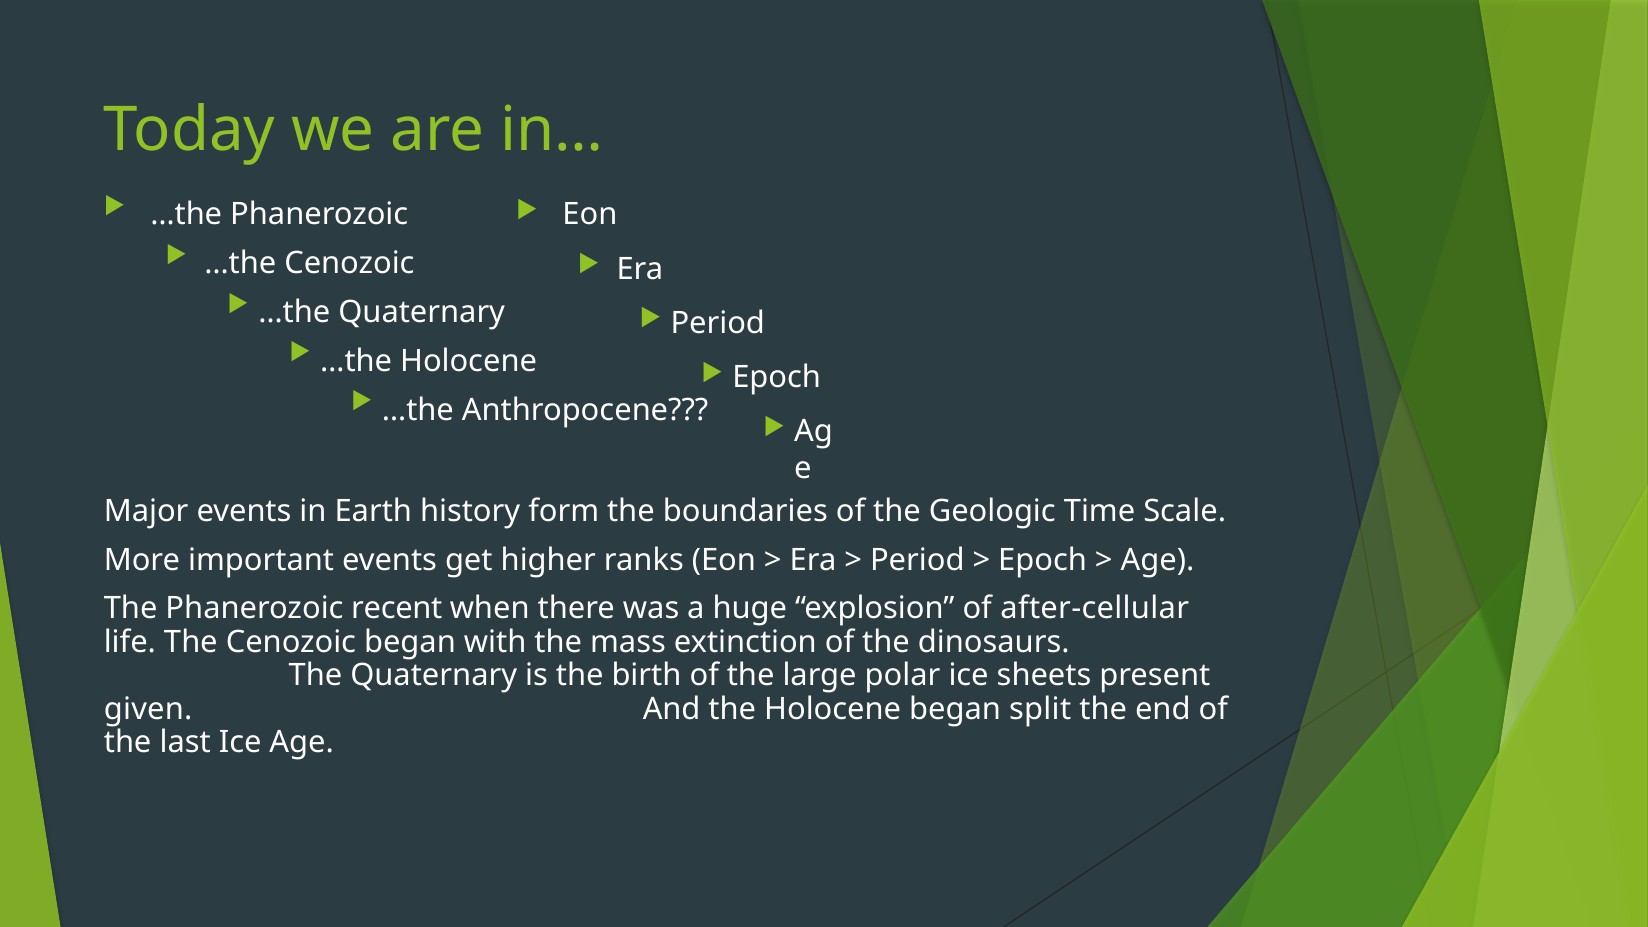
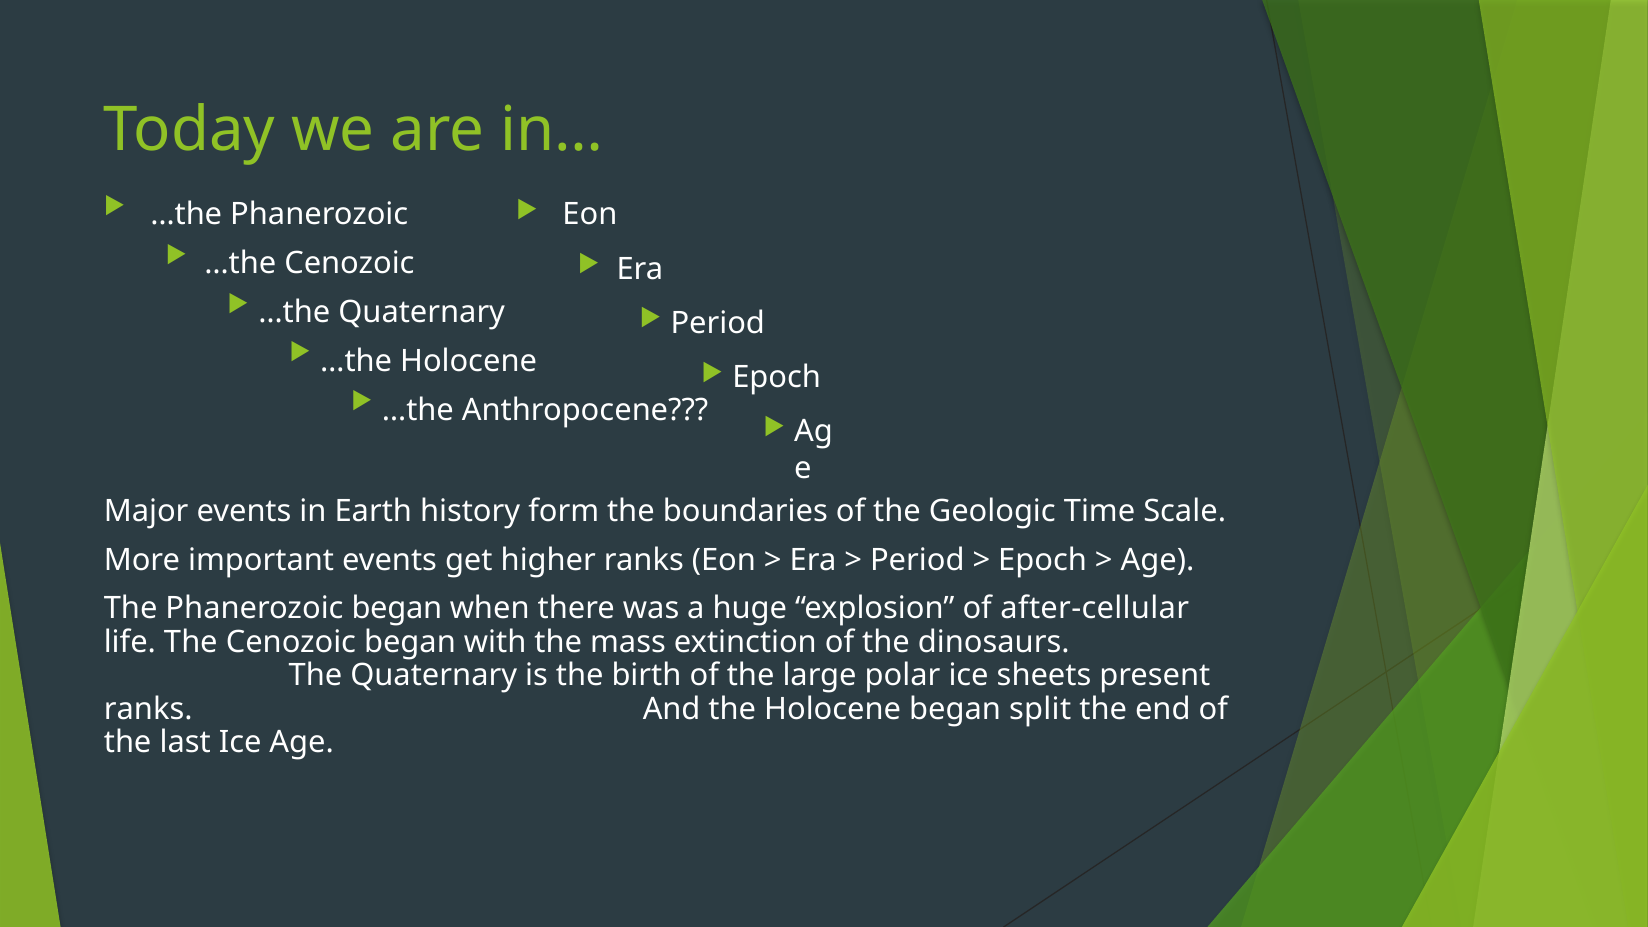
Phanerozoic recent: recent -> began (397, 609)
given: given -> ranks (148, 709)
